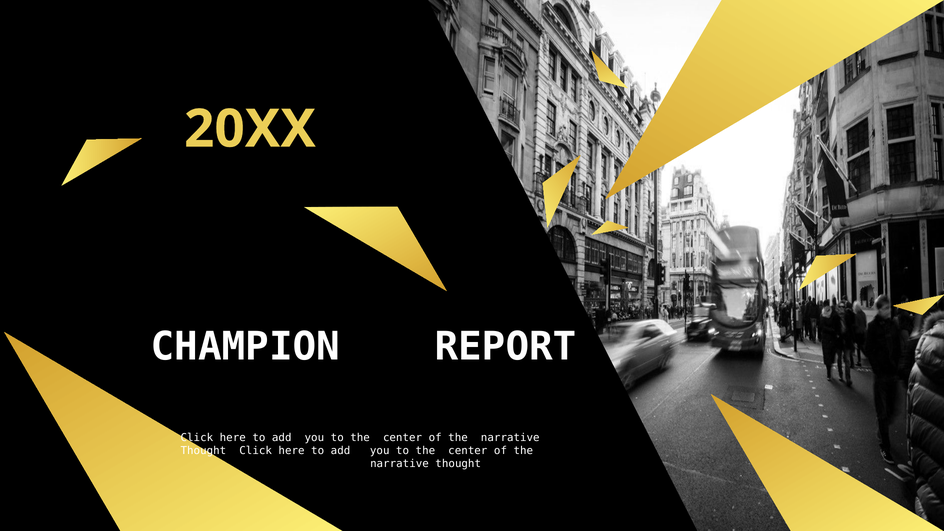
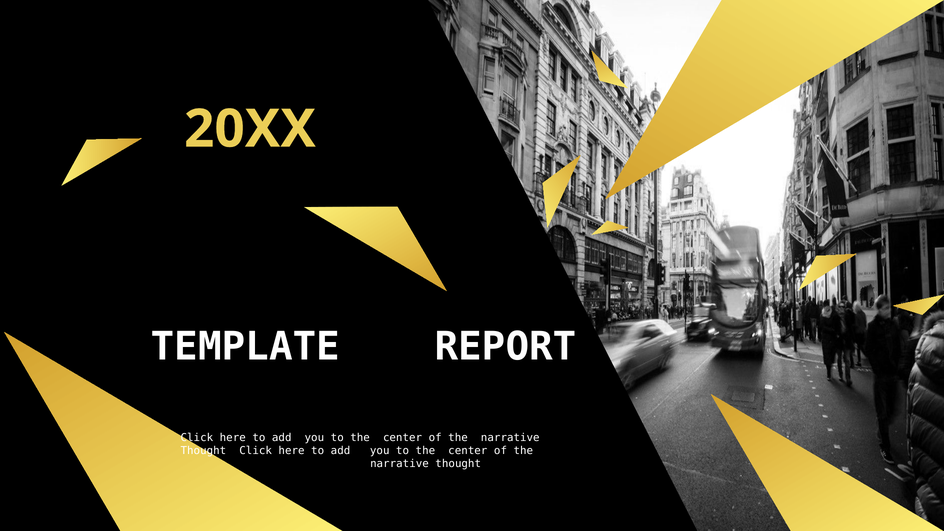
CHAMPION: CHAMPION -> TEMPLATE (245, 347)
